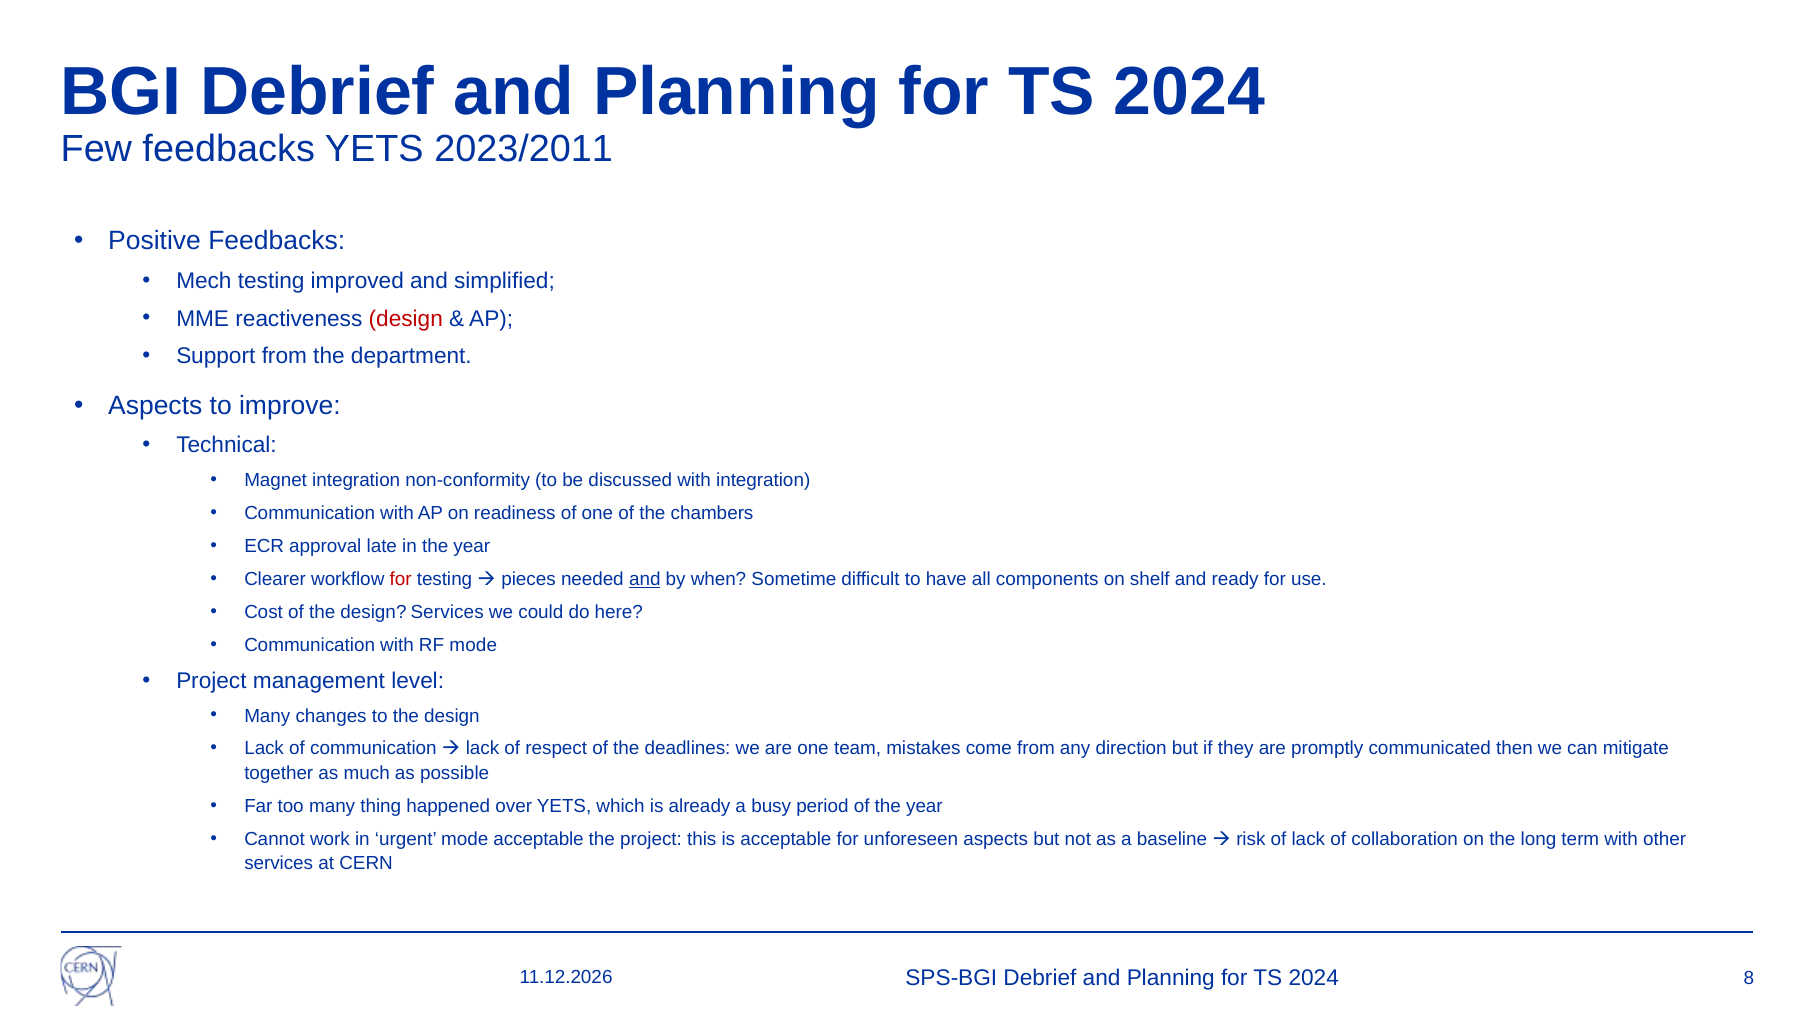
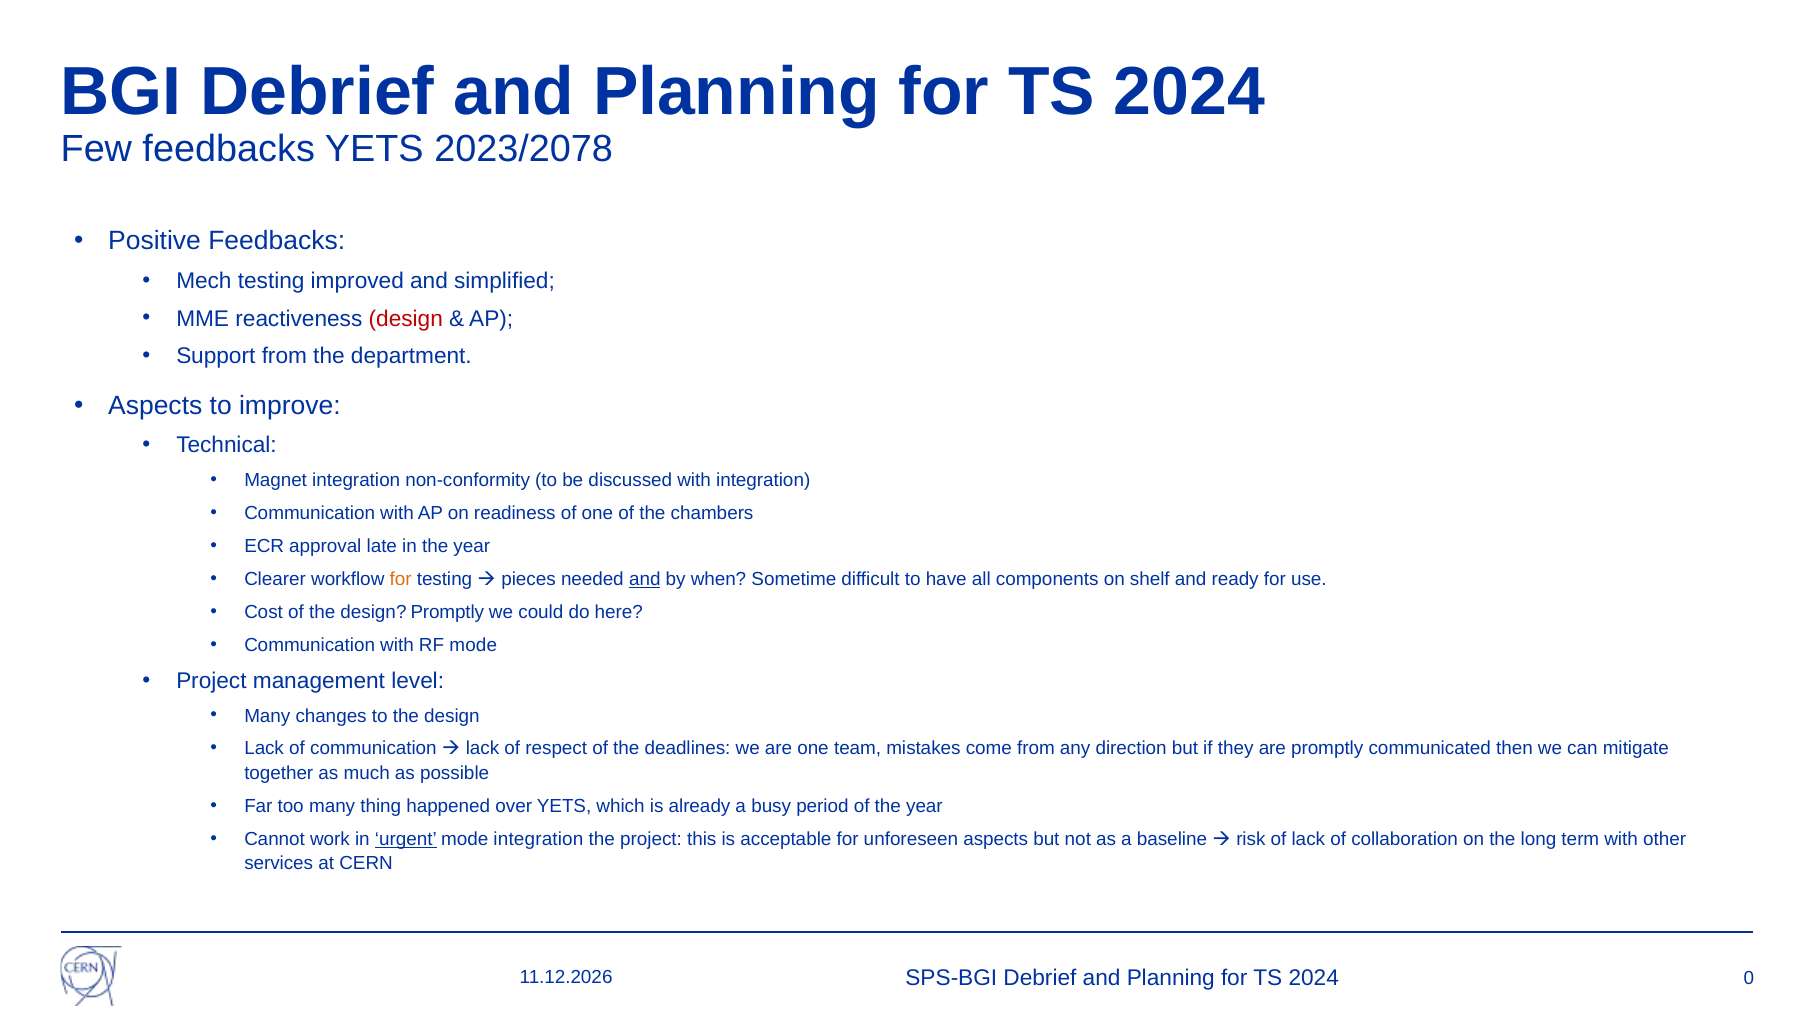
2023/2011: 2023/2011 -> 2023/2078 (524, 149)
for colour: red -> orange (401, 579)
design Services: Services -> Promptly (447, 612)
urgent underline: none -> present (406, 839)
mode acceptable: acceptable -> integration (538, 839)
8: 8 -> 0 (1749, 978)
